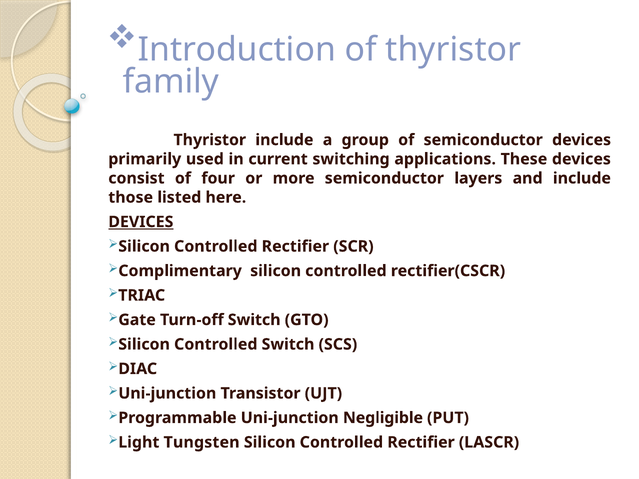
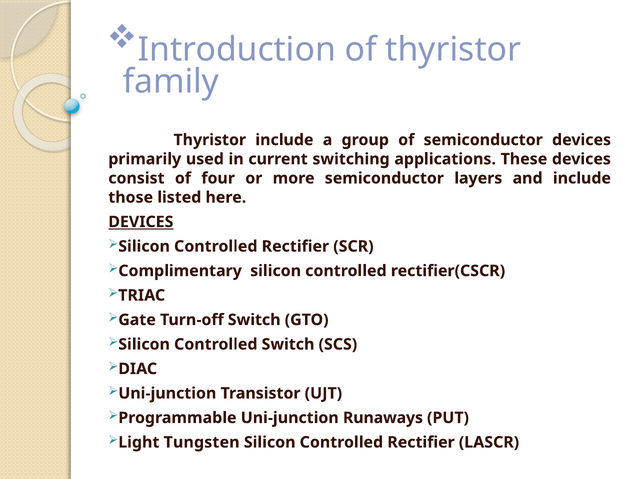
Negligible: Negligible -> Runaways (383, 418)
